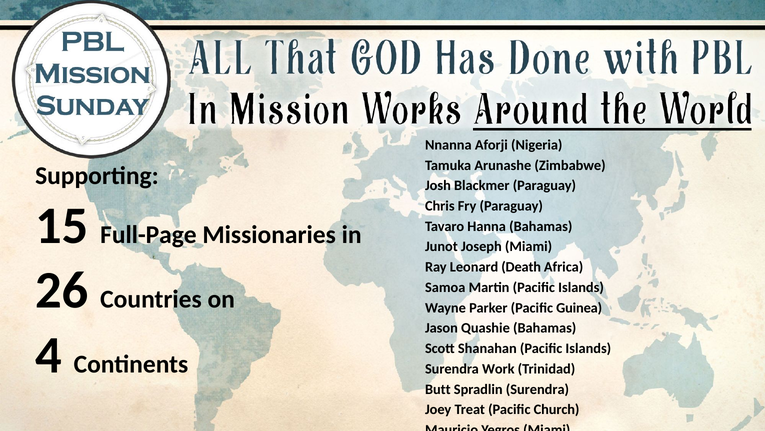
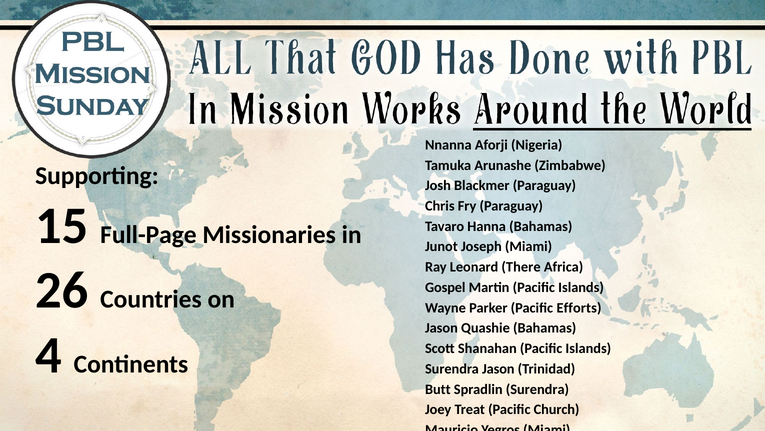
Death: Death -> There (521, 267)
Samoa: Samoa -> Gospel (445, 287)
Guinea: Guinea -> Efforts (579, 307)
Surendra Work: Work -> Jason (498, 368)
